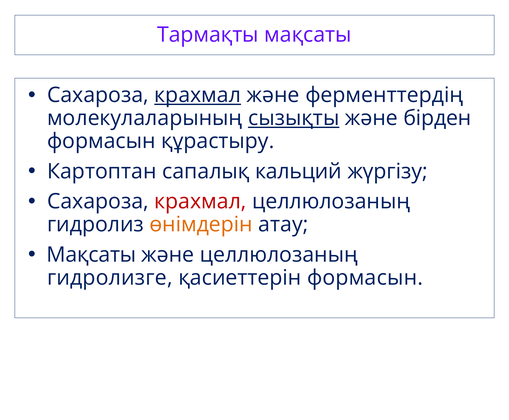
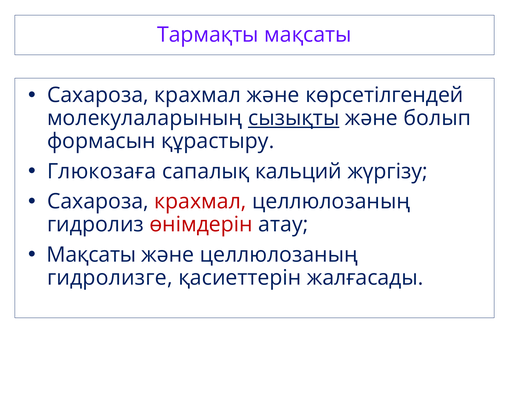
крахмал underline: present -> none (198, 95)
ферменттердің: ферменттердің -> көрсетілгендей (384, 95)
бірден: бірден -> болып (437, 118)
Картоптан: Картоптан -> Глюкозаға (102, 171)
өнімдерін colour: orange -> red (201, 224)
қасиеттерін формасын: формасын -> жалғасады (365, 277)
